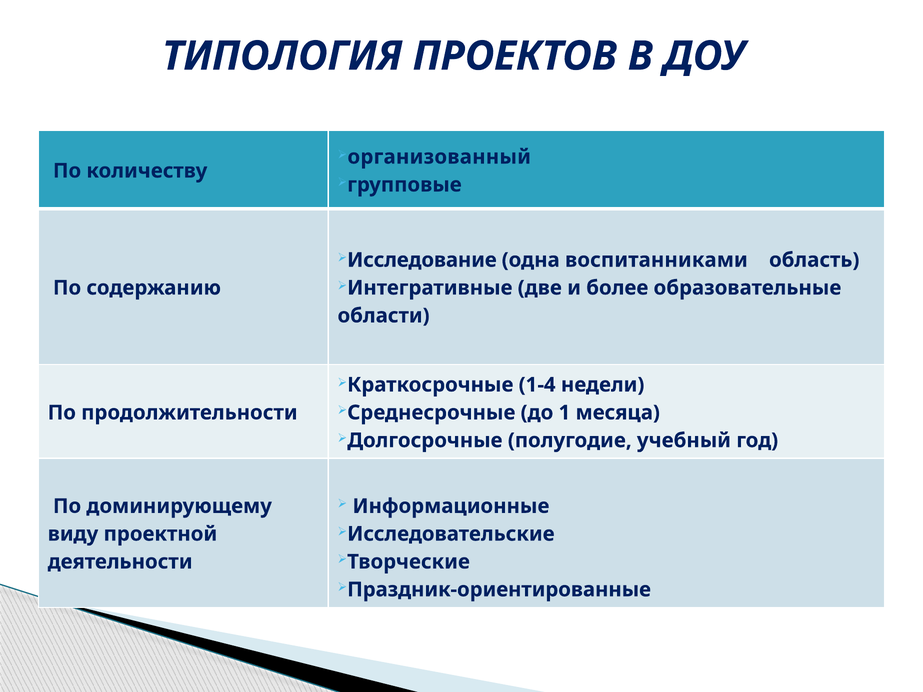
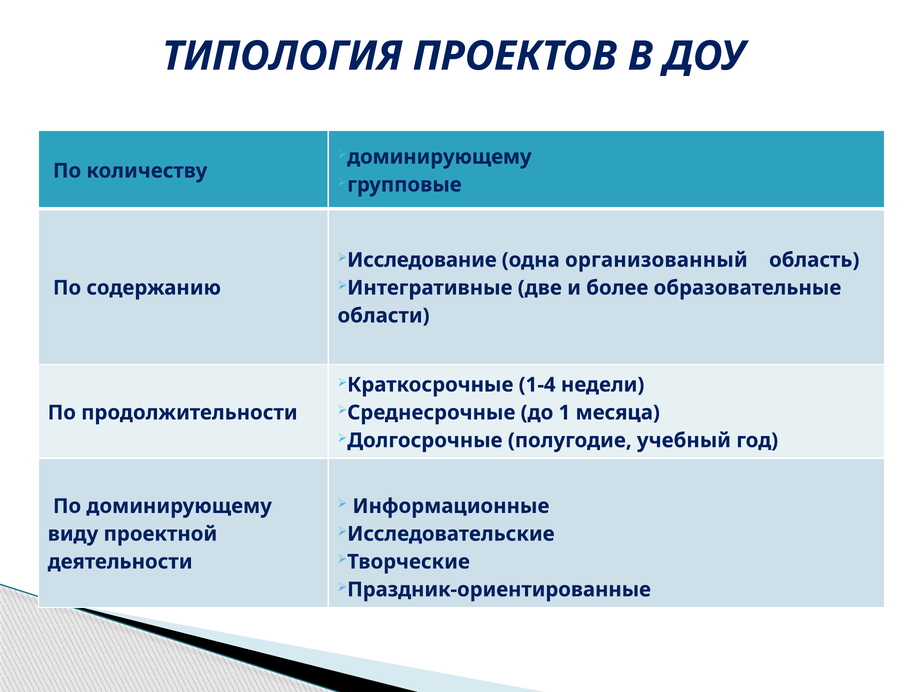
организованный: организованный -> доминирующему (439, 157)
воспитанниками: воспитанниками -> организованный (656, 260)
